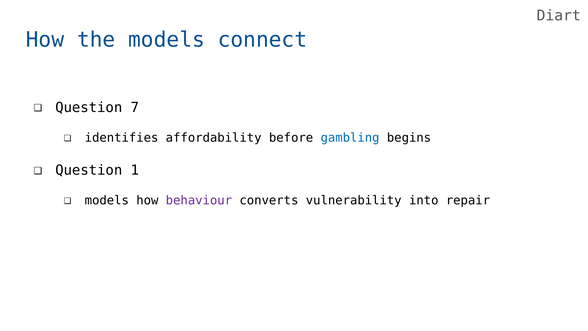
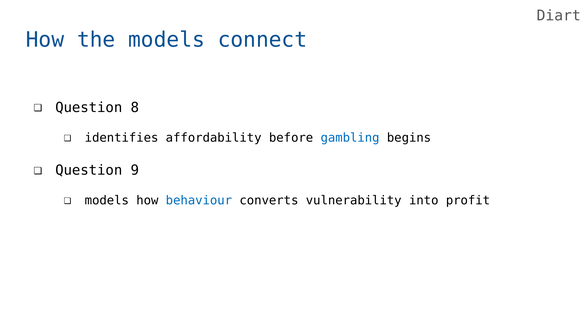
7: 7 -> 8 (135, 107)
1: 1 -> 9 (135, 170)
behaviour colour: purple -> blue (199, 200)
repair: repair -> profit (468, 200)
